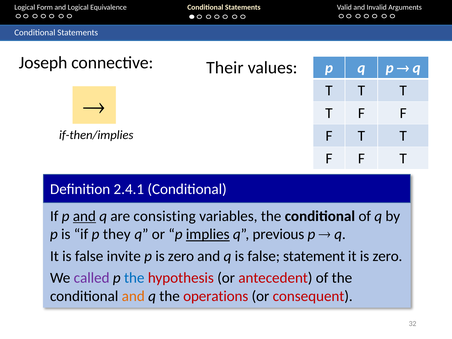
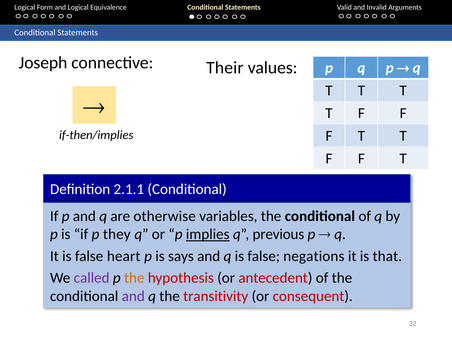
2.4.1: 2.4.1 -> 2.1.1 (129, 189)
and underline: present -> none (84, 216)
consisting: consisting -> otherwise (165, 216)
invite: invite -> heart (124, 256)
p is zero: zero -> says (181, 256)
statement: statement -> negations (314, 256)
it is zero: zero -> that (387, 256)
the colour: blue -> orange (134, 278)
and colour: orange -> purple (133, 296)
operations: operations -> transitivity (216, 296)
